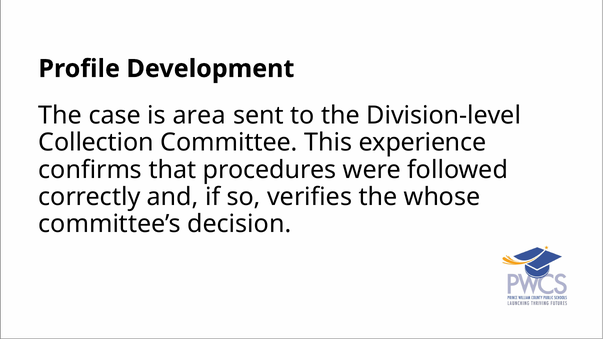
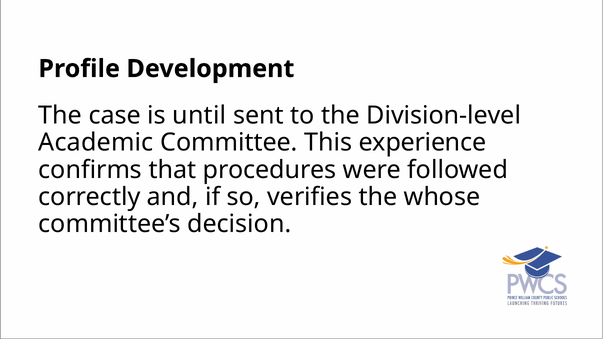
area: area -> until (199, 116)
Collection: Collection -> Academic (96, 143)
